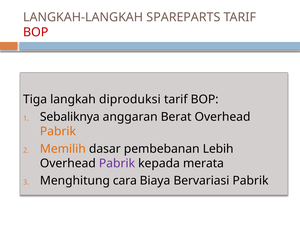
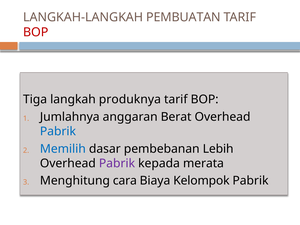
SPAREPARTS: SPAREPARTS -> PEMBUATAN (183, 17)
diproduksi: diproduksi -> produknya (130, 99)
Sebaliknya: Sebaliknya -> Jumlahnya (70, 117)
Pabrik colour: orange -> blue (58, 131)
Memilih colour: orange -> blue (63, 149)
Bervariasi: Bervariasi -> Kelompok (201, 181)
